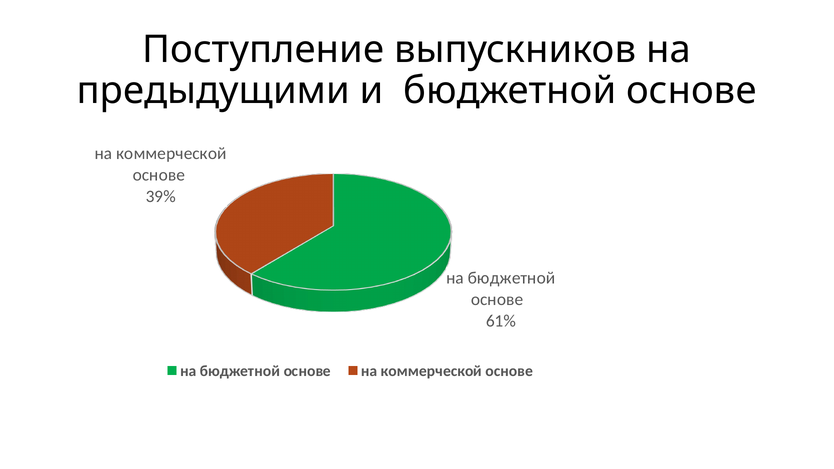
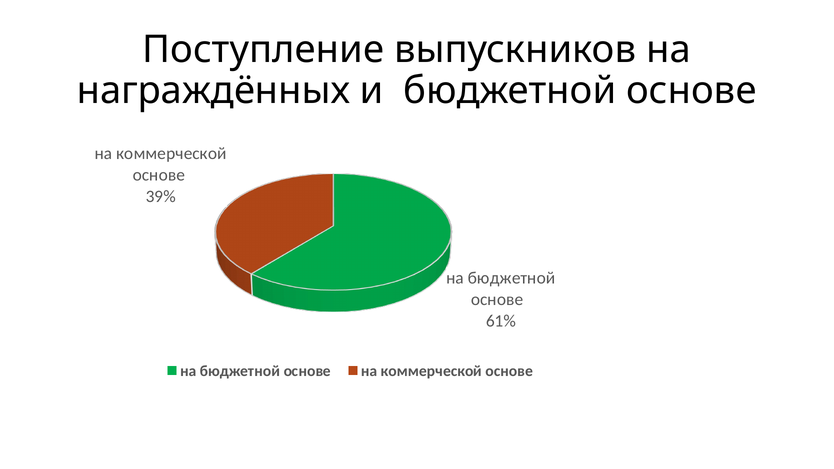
предыдущими: предыдущими -> награждённых (213, 91)
